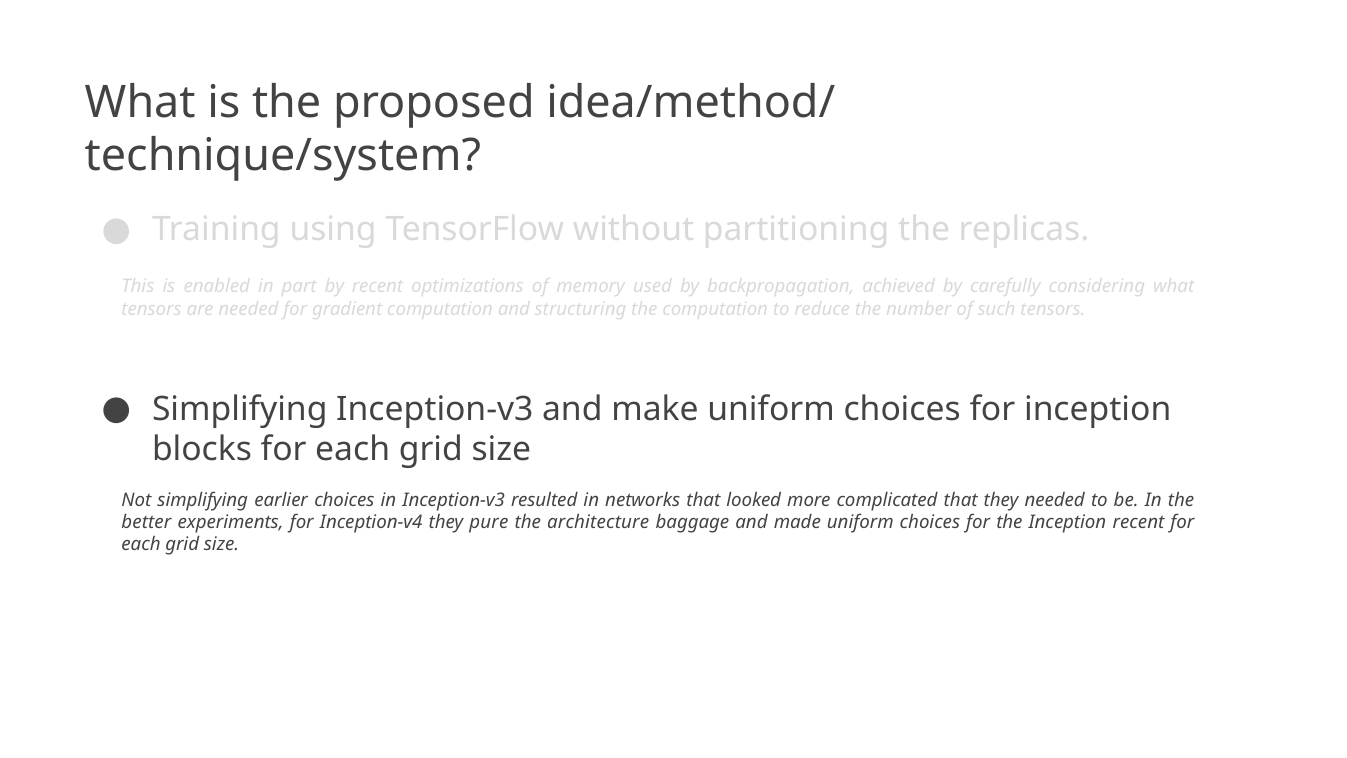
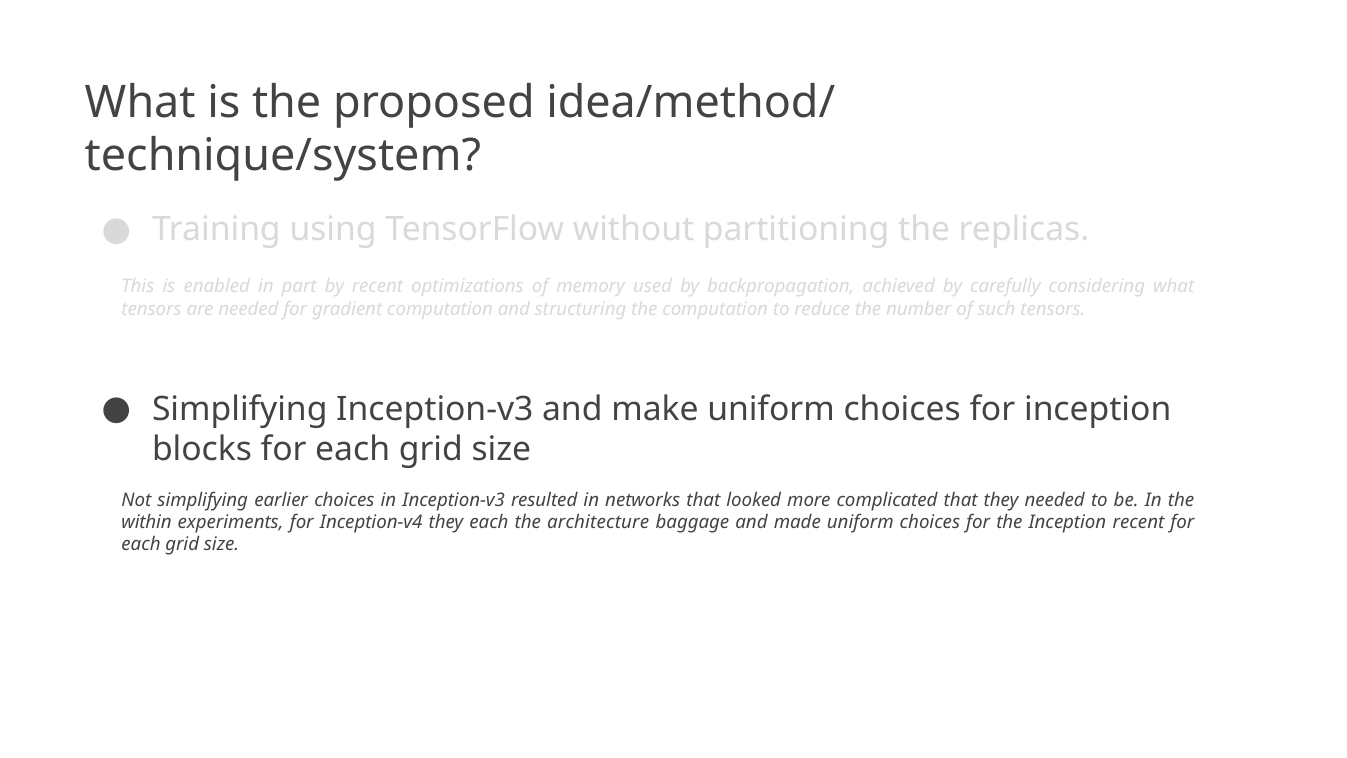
better: better -> within (147, 522)
they pure: pure -> each (489, 522)
